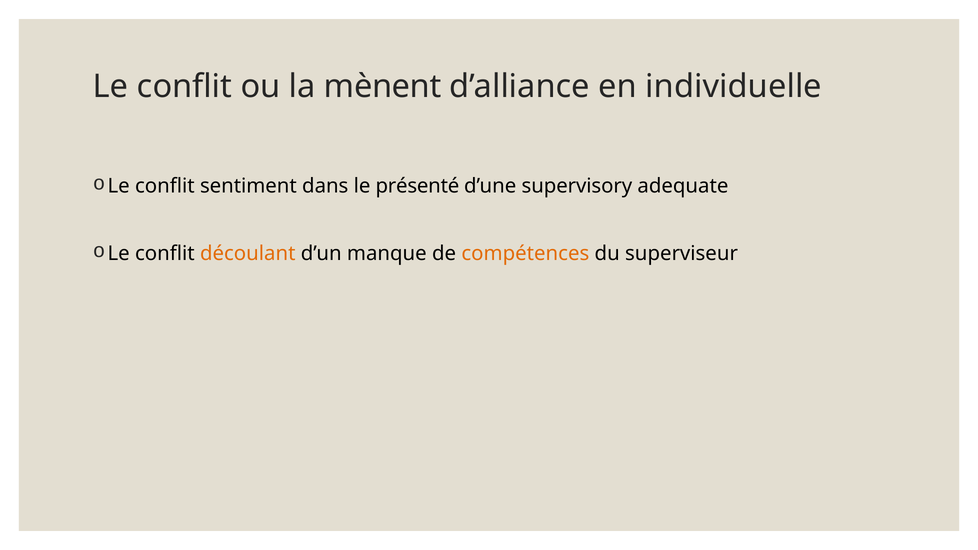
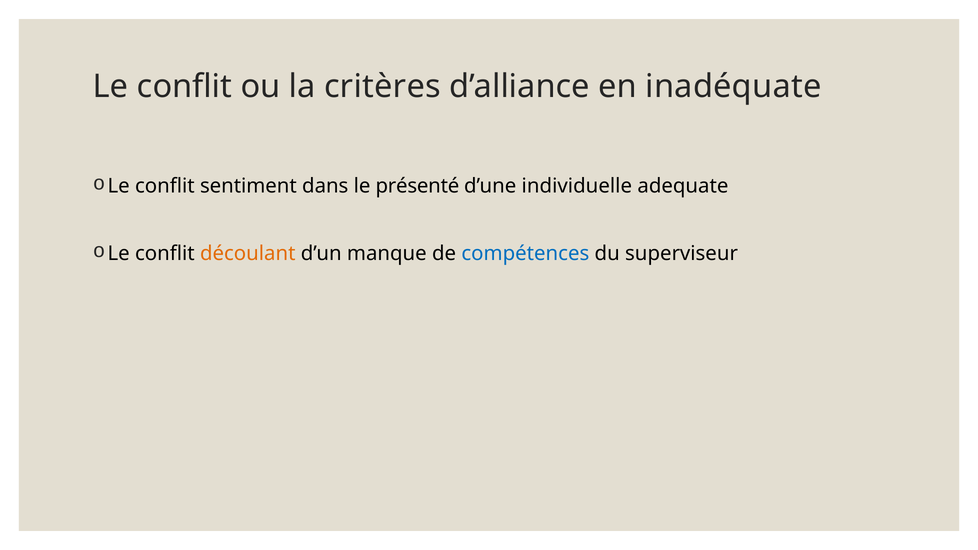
mènent: mènent -> critères (382, 86)
individuelle: individuelle -> inadéquate (734, 86)
supervisory: supervisory -> individuelle (577, 186)
compétences colour: orange -> blue (525, 253)
